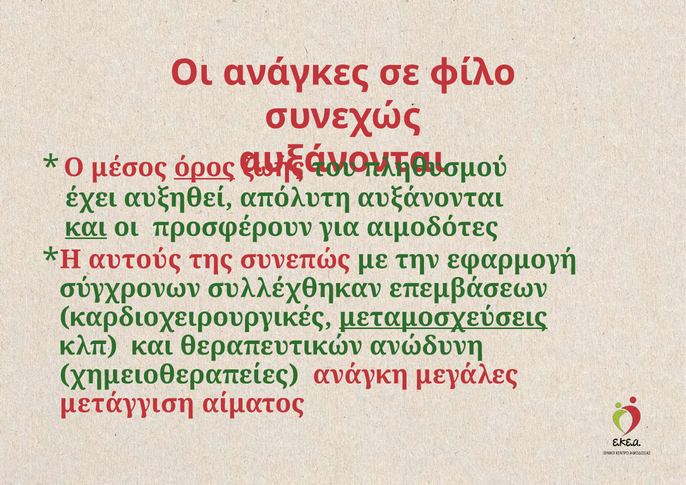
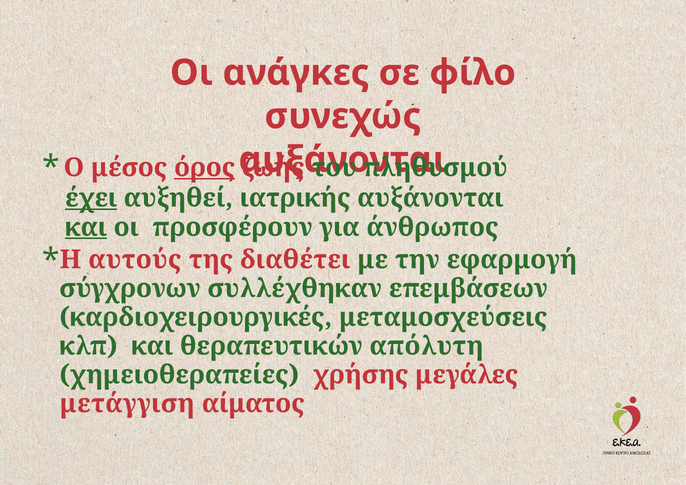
έχει underline: none -> present (91, 198)
απόλυτη: απόλυτη -> ιατρικής (295, 198)
αιμοδότες: αιμοδότες -> άνθρωπος (432, 227)
συνεπώς: συνεπώς -> διαθέτει (295, 260)
μεταμοσχεύσεις underline: present -> none (443, 317)
ανώδυνη: ανώδυνη -> απόλυτη (426, 346)
ανάγκη: ανάγκη -> χρήσης (361, 375)
